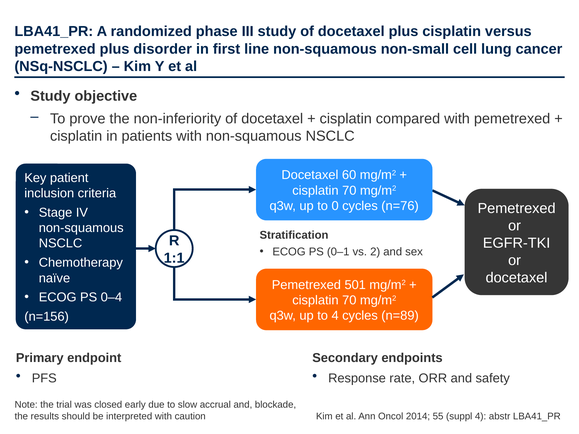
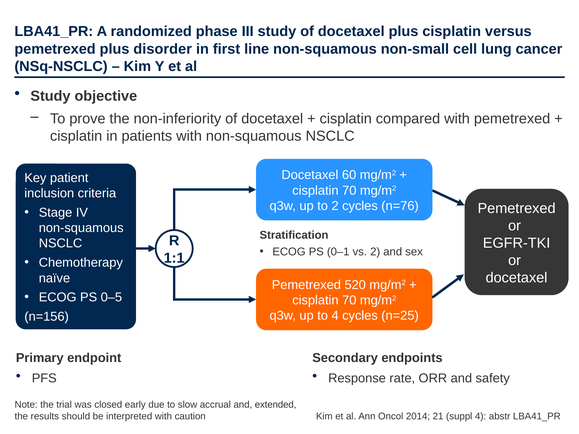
to 0: 0 -> 2 (335, 206)
501: 501 -> 520 (355, 285)
0–4: 0–4 -> 0–5 (111, 298)
n=89: n=89 -> n=25 (400, 316)
blockade: blockade -> extended (276, 405)
55: 55 -> 21 (438, 417)
